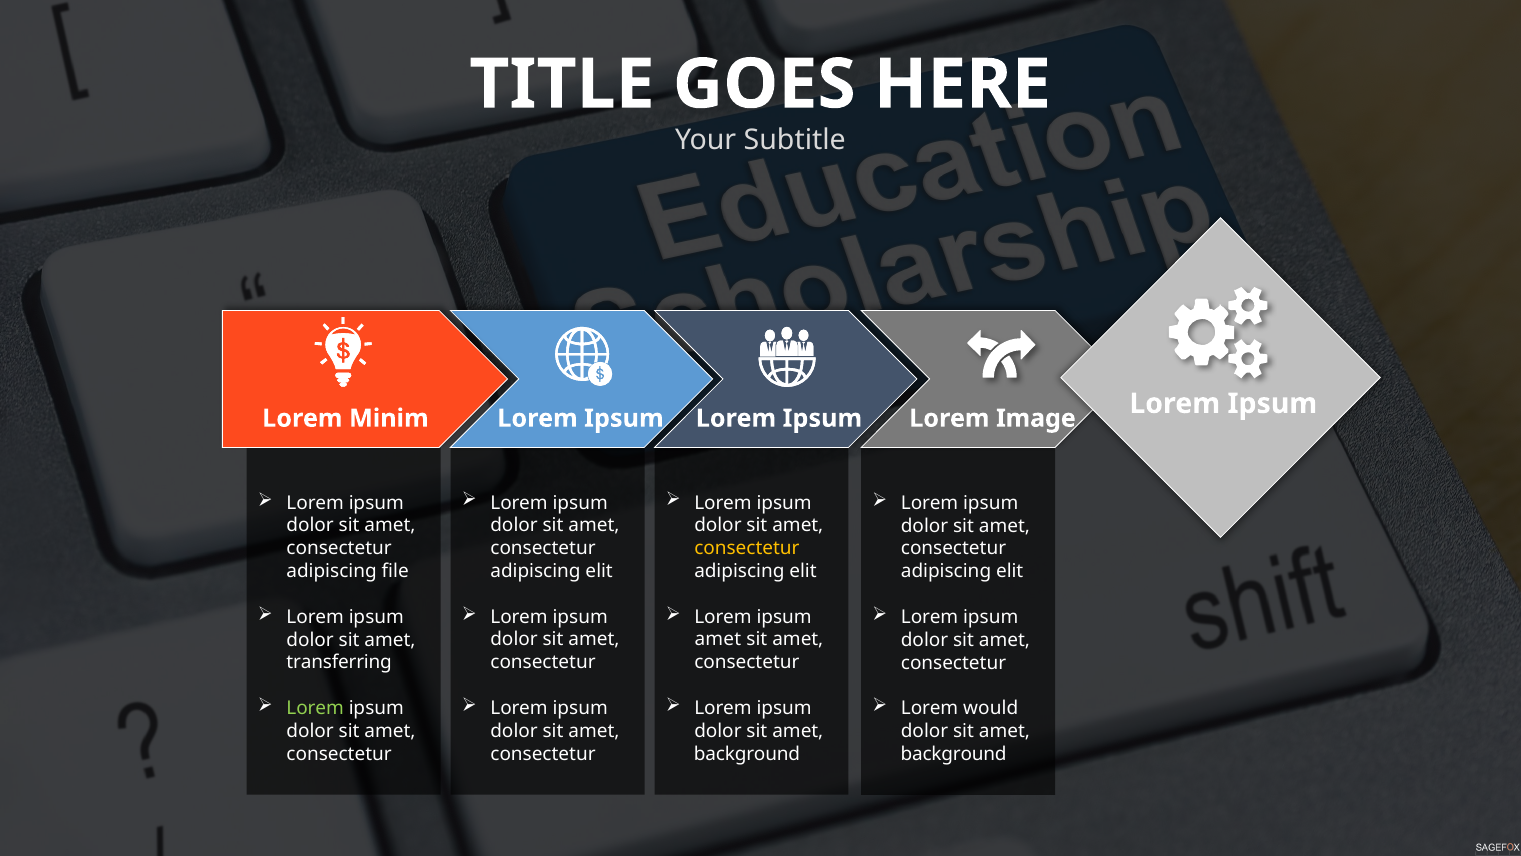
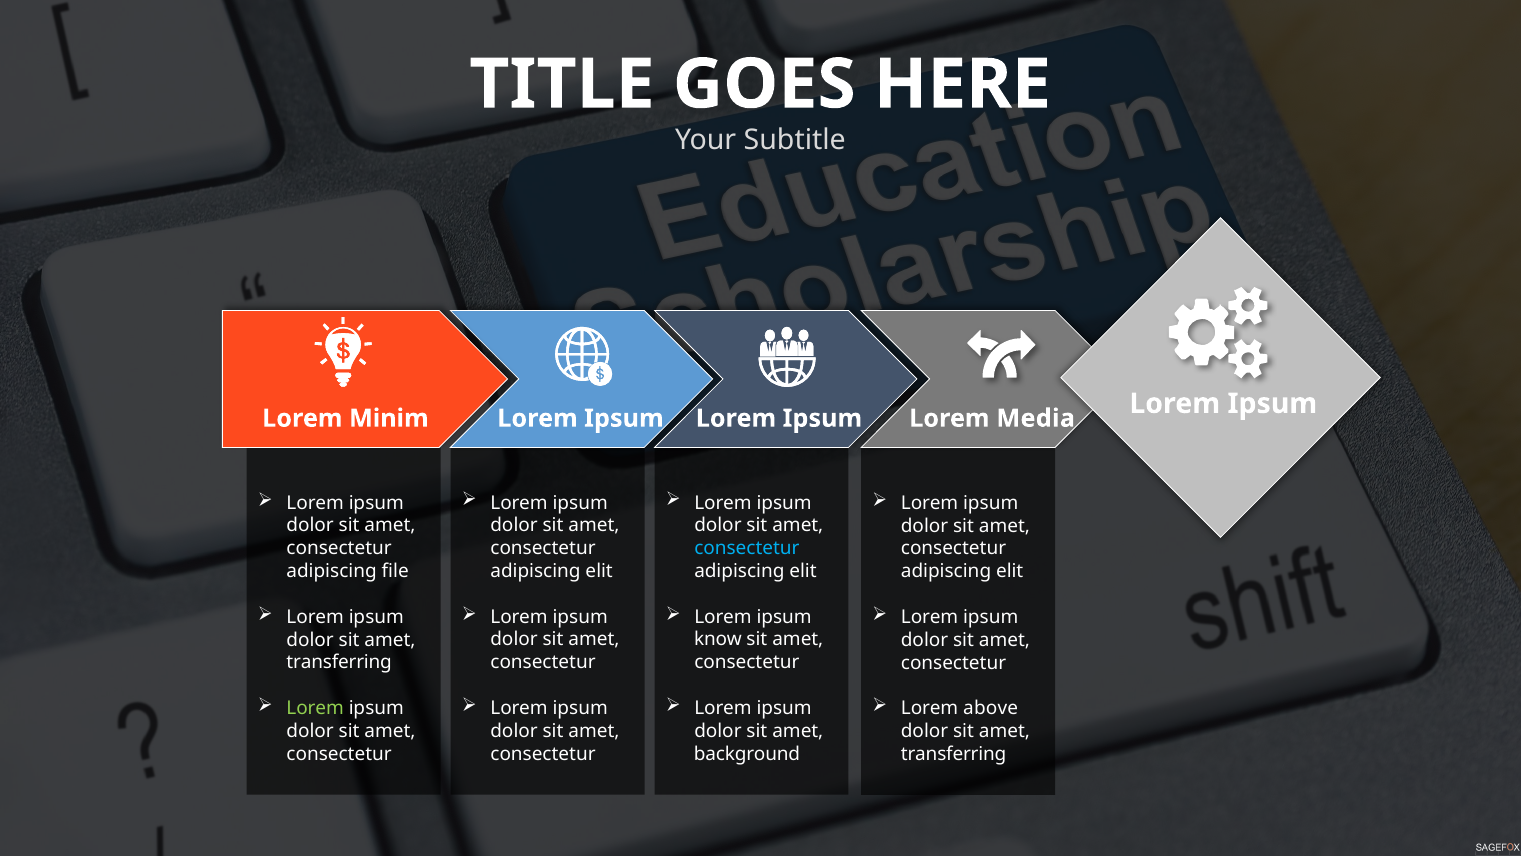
Image: Image -> Media (1036, 418)
consectetur colour: yellow -> light blue (747, 548)
amet: amet -> know (718, 639)
would: would -> above (991, 708)
background: background -> transferring (954, 754)
